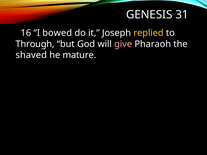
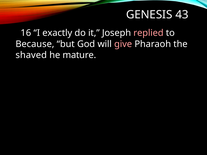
31: 31 -> 43 (182, 15)
bowed: bowed -> exactly (57, 33)
replied colour: yellow -> pink (149, 33)
Through: Through -> Because (35, 44)
